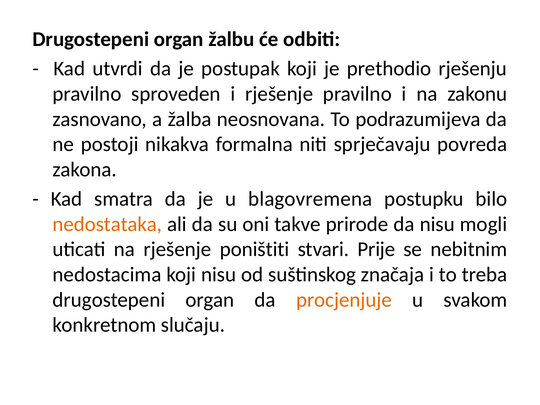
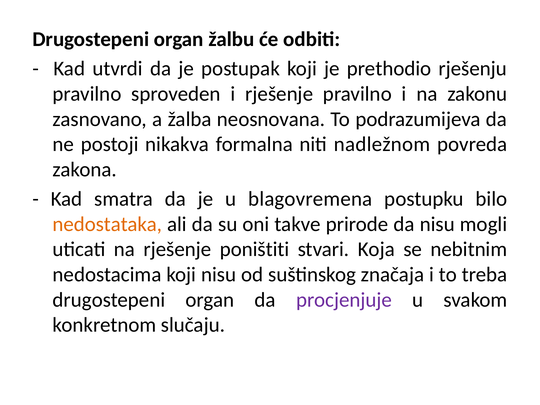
sprječavaju: sprječavaju -> nadležnom (382, 144)
Prije: Prije -> Koja (376, 249)
procjenjuje colour: orange -> purple (344, 300)
